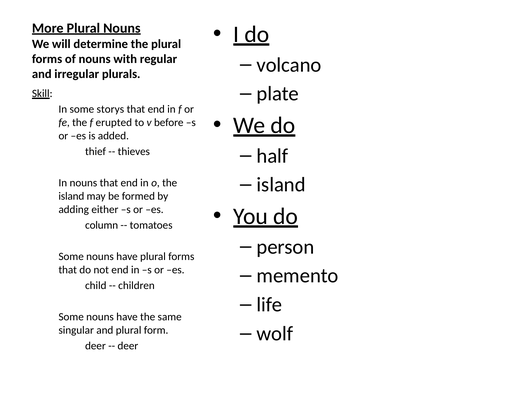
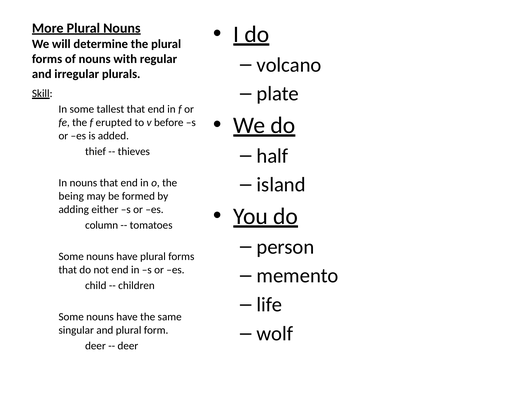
storys: storys -> tallest (110, 109)
island: island -> being (71, 196)
